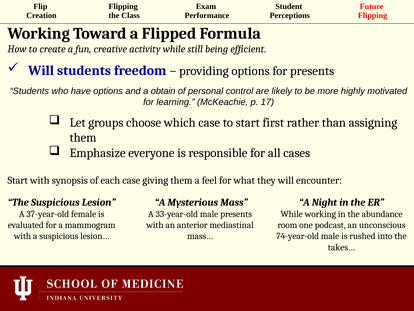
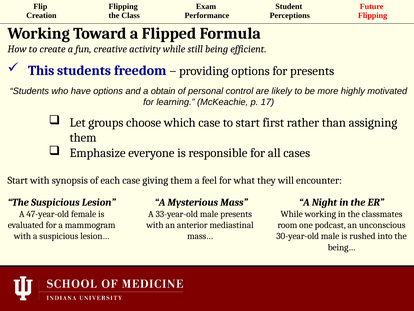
Will: Will -> This (41, 71)
37-year-old: 37-year-old -> 47-year-old (48, 214)
abundance: abundance -> classmates (382, 214)
74-year-old: 74-year-old -> 30-year-old (298, 236)
takes…: takes… -> being… (342, 247)
